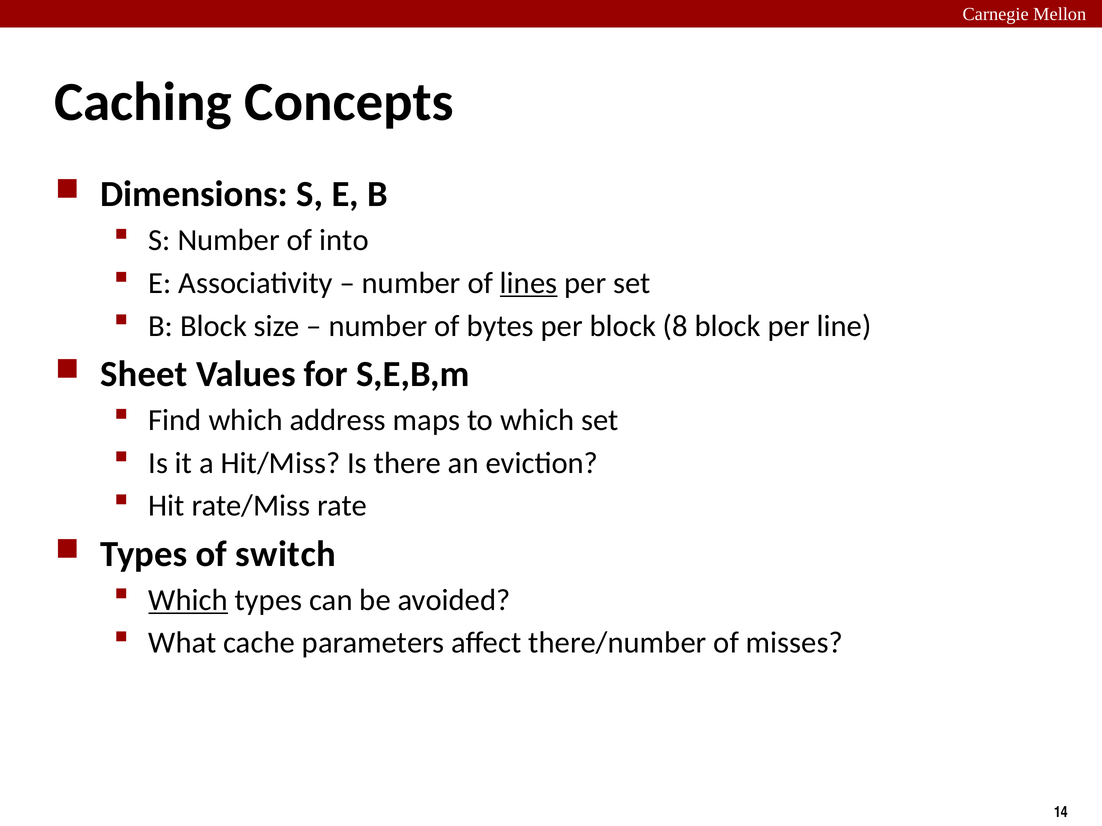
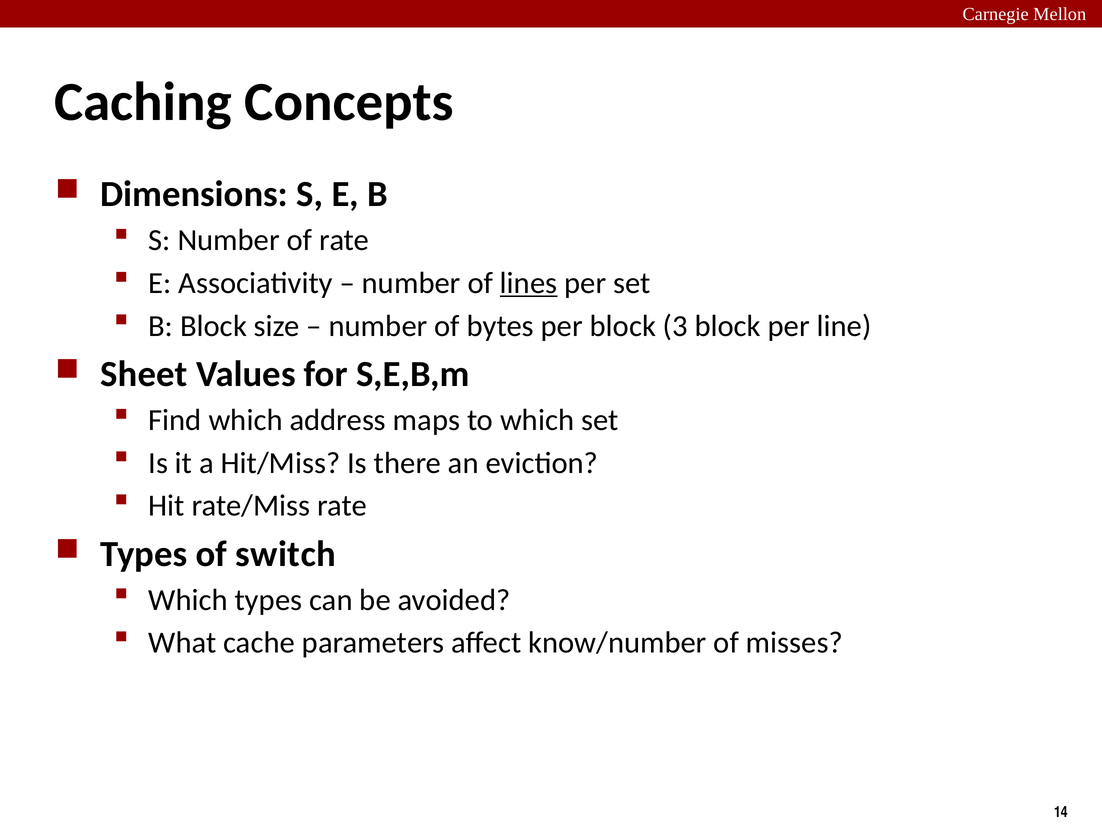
of into: into -> rate (344, 240)
8: 8 -> 3 (675, 326)
Which underline: present -> none (188, 600)
there/number: there/number -> know/number (617, 643)
